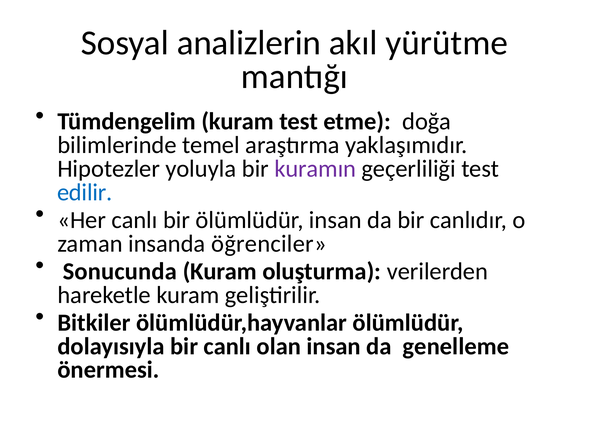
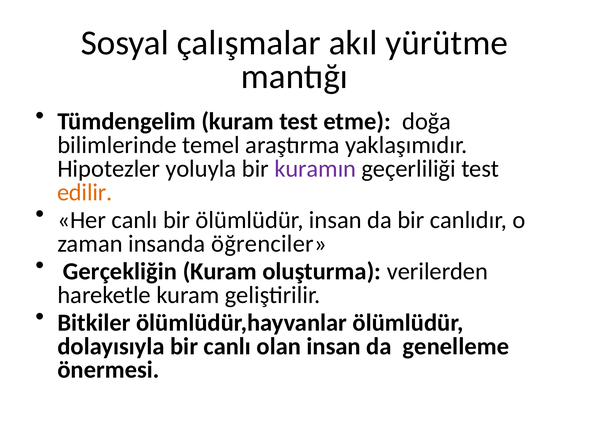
analizlerin: analizlerin -> çalışmalar (249, 43)
edilir colour: blue -> orange (85, 192)
Sonucunda: Sonucunda -> Gerçekliğin (120, 271)
